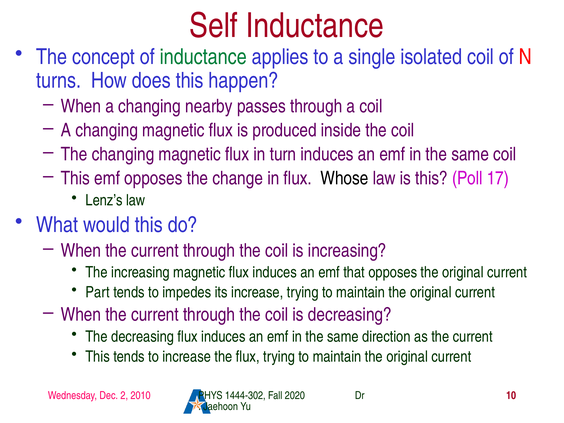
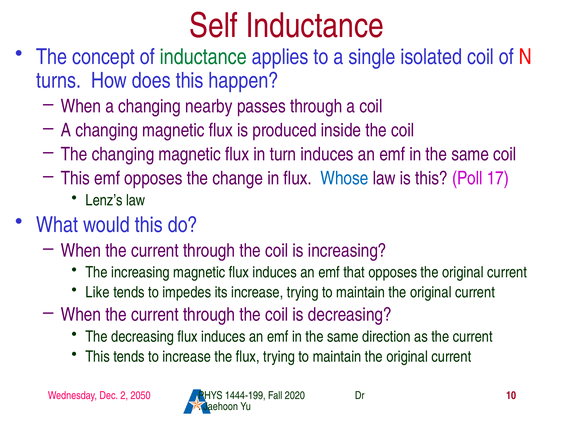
Whose colour: black -> blue (344, 178)
Part: Part -> Like (98, 292)
2010: 2010 -> 2050 (141, 396)
1444-302: 1444-302 -> 1444-199 (245, 396)
